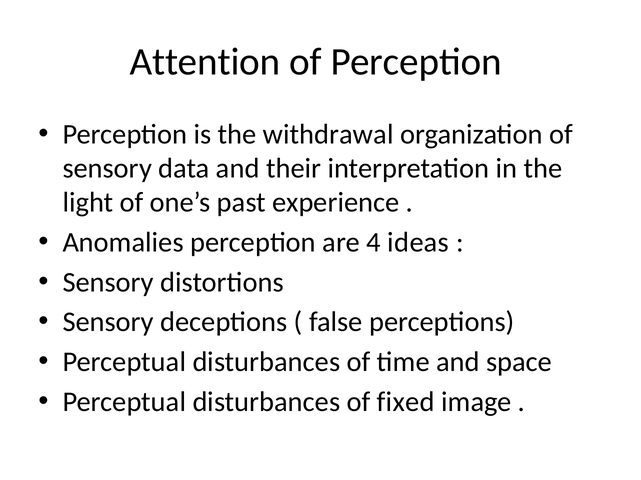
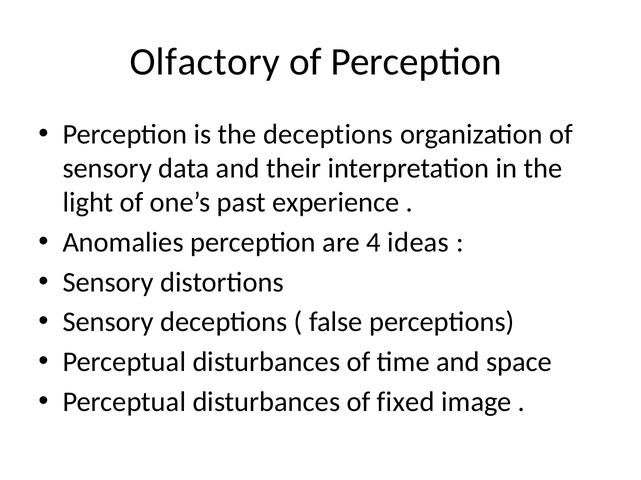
Attention: Attention -> Olfactory (205, 62)
the withdrawal: withdrawal -> deceptions (328, 134)
